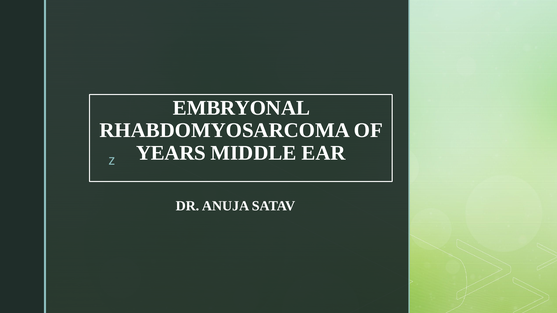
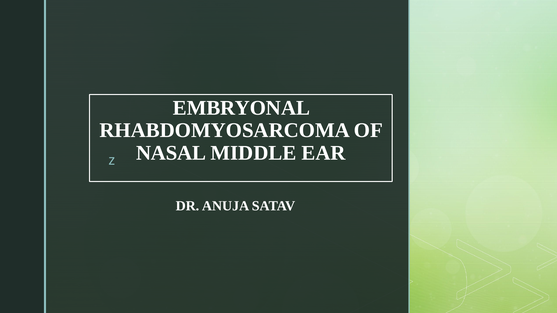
YEARS: YEARS -> NASAL (171, 153)
